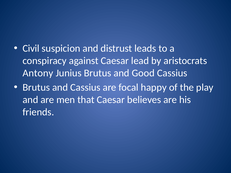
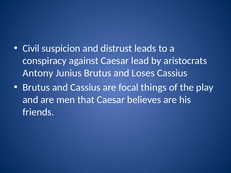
Good: Good -> Loses (143, 73)
happy: happy -> things (154, 87)
